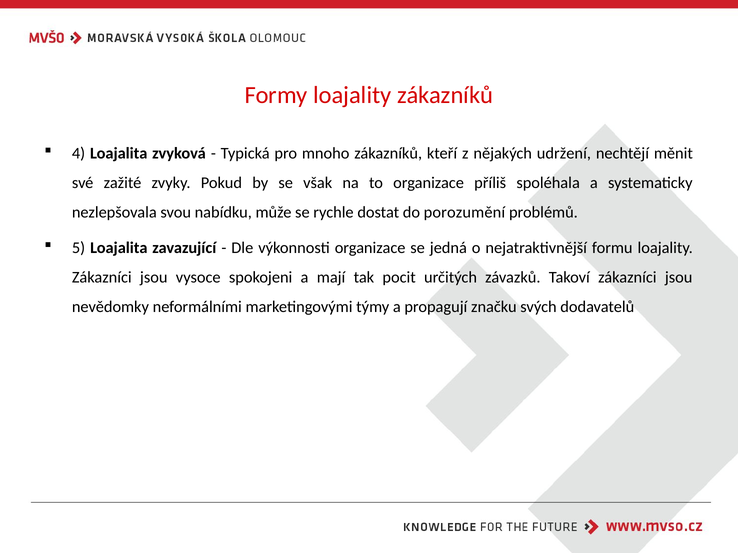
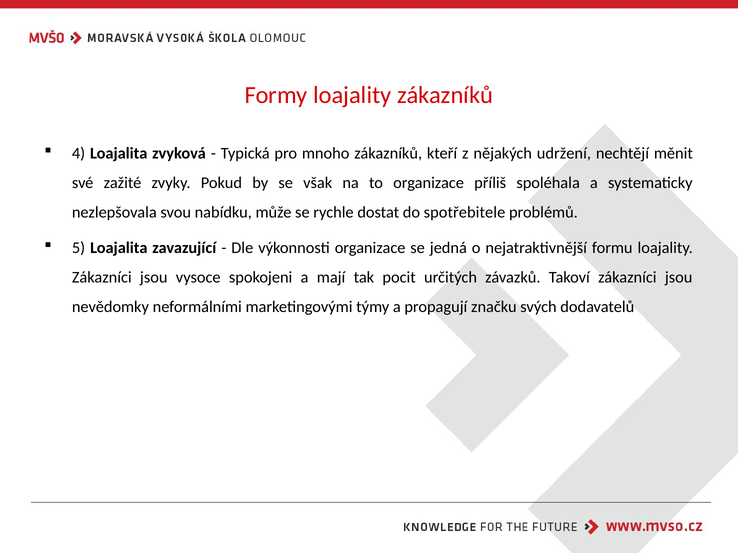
porozumění: porozumění -> spotřebitele (464, 213)
